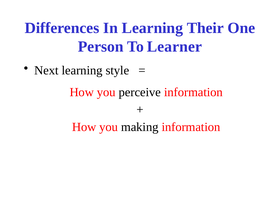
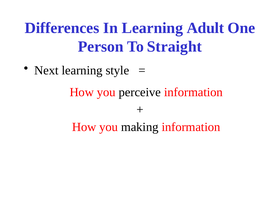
Their: Their -> Adult (205, 28)
Learner: Learner -> Straight (174, 47)
